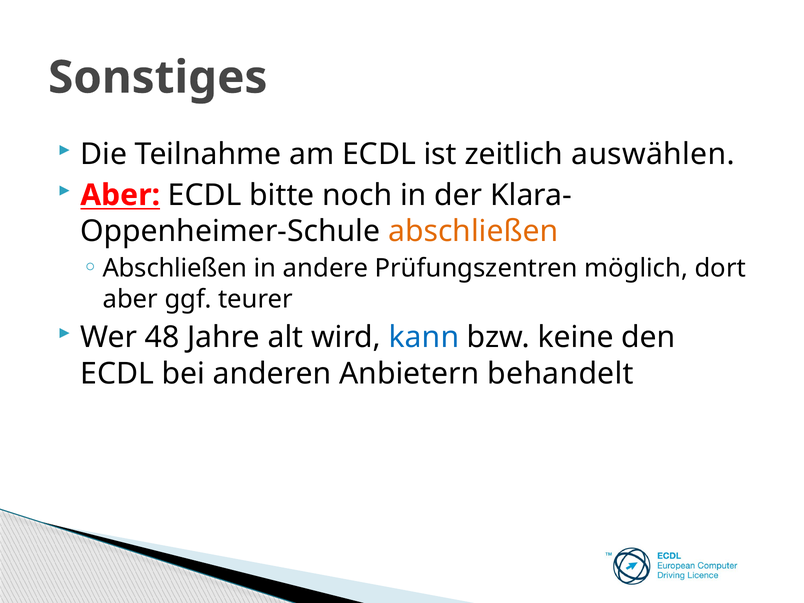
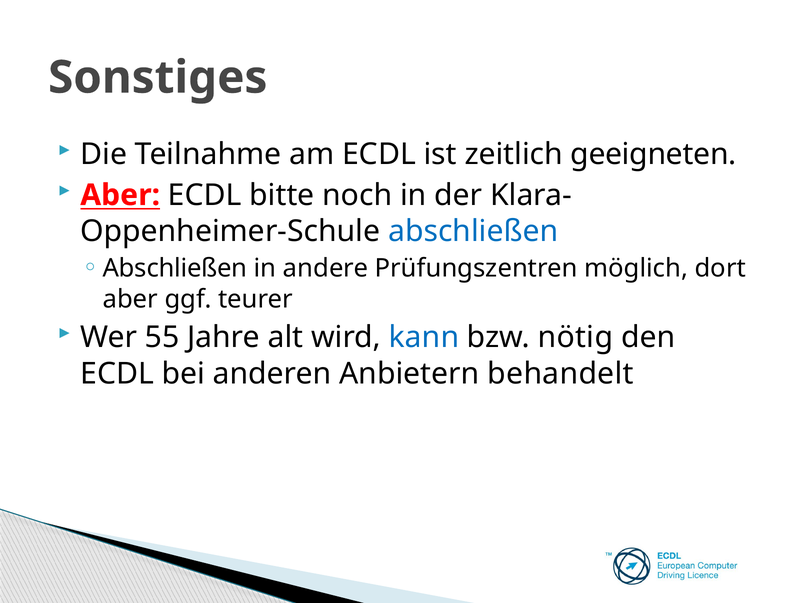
auswählen: auswählen -> geeigneten (653, 154)
abschließen colour: orange -> blue (473, 231)
48: 48 -> 55 (162, 337)
keine: keine -> nötig (575, 337)
